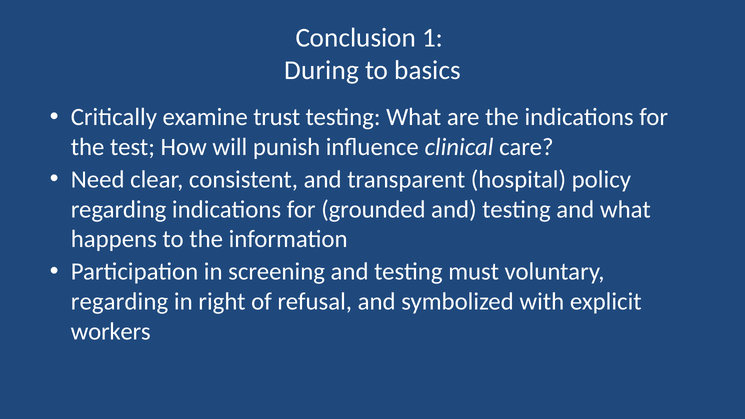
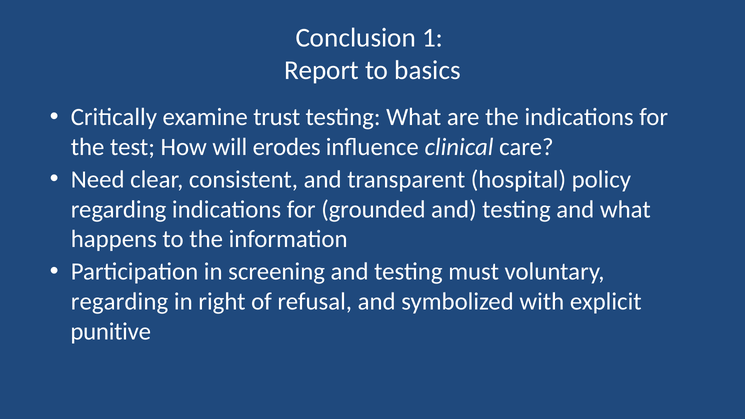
During: During -> Report (322, 70)
punish: punish -> erodes (287, 147)
workers: workers -> punitive (111, 331)
